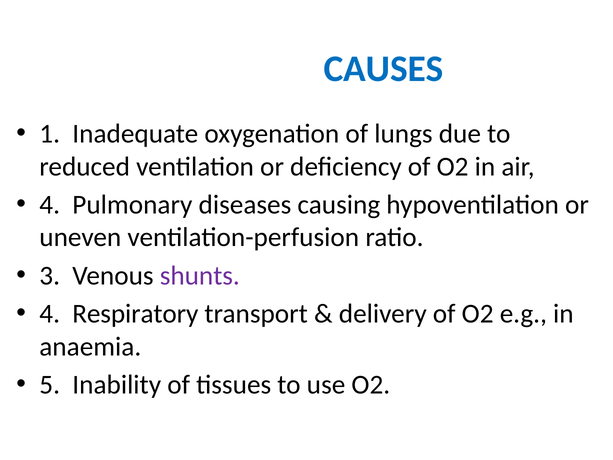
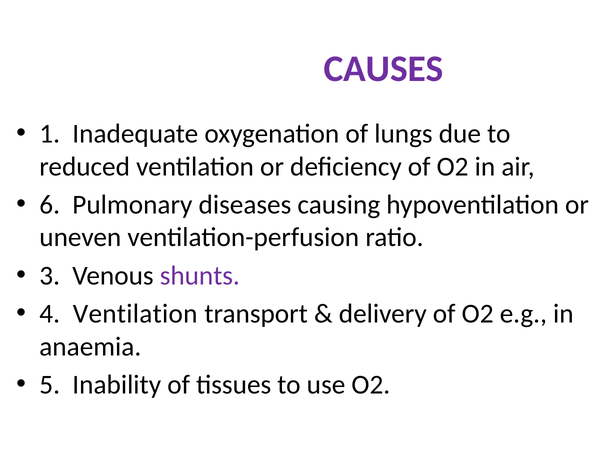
CAUSES colour: blue -> purple (384, 69)
4: 4 -> 6 (50, 205)
4 Respiratory: Respiratory -> Ventilation (135, 314)
